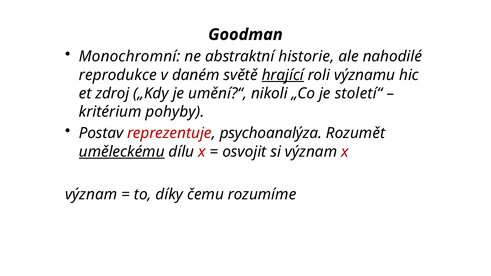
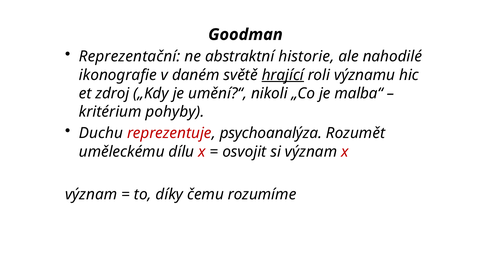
Monochromní: Monochromní -> Reprezentační (130, 57)
reprodukce: reprodukce -> ikonografie (118, 75)
století“: století“ -> malba“ (359, 93)
Postav: Postav -> Duchu (101, 133)
uměleckému underline: present -> none (122, 152)
